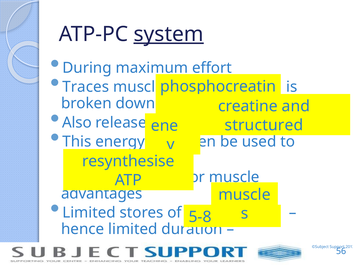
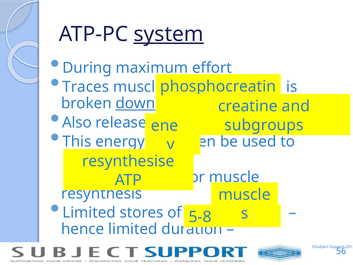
down underline: none -> present (135, 103)
structured: structured -> subgroups (264, 125)
advantages: advantages -> resynthesis (102, 193)
